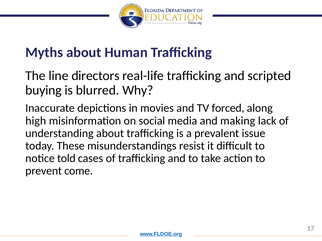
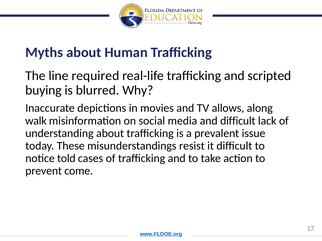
directors: directors -> required (95, 76)
forced: forced -> allows (228, 108)
high: high -> walk (36, 121)
and making: making -> difficult (238, 121)
